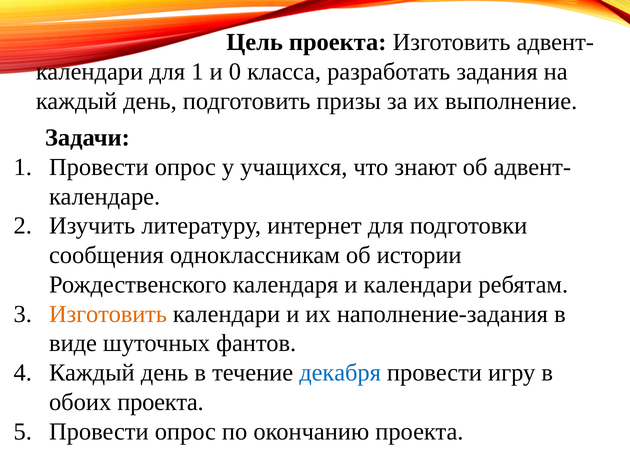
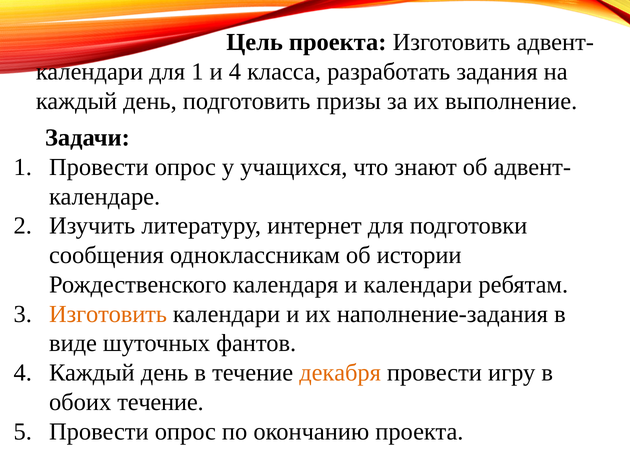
и 0: 0 -> 4 (235, 72)
декабря colour: blue -> orange (340, 373)
обоих проекта: проекта -> течение (160, 403)
